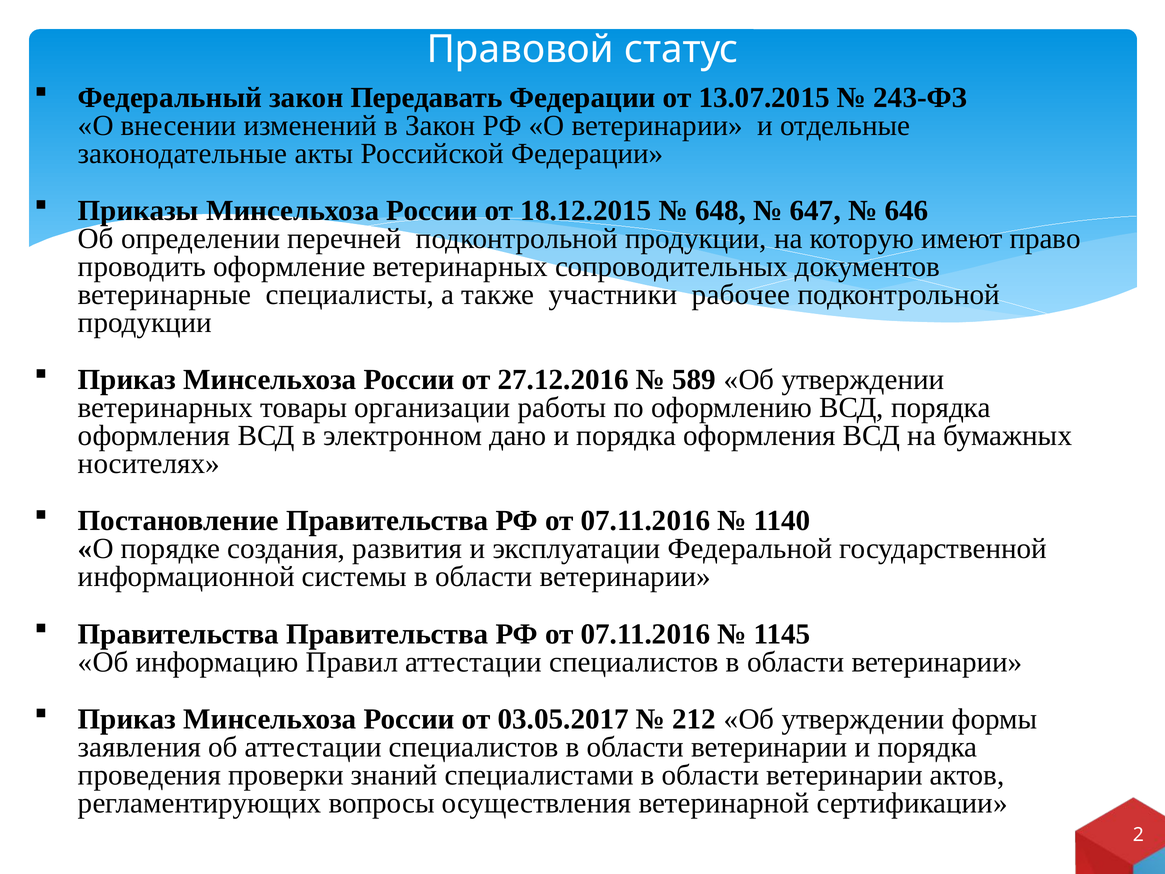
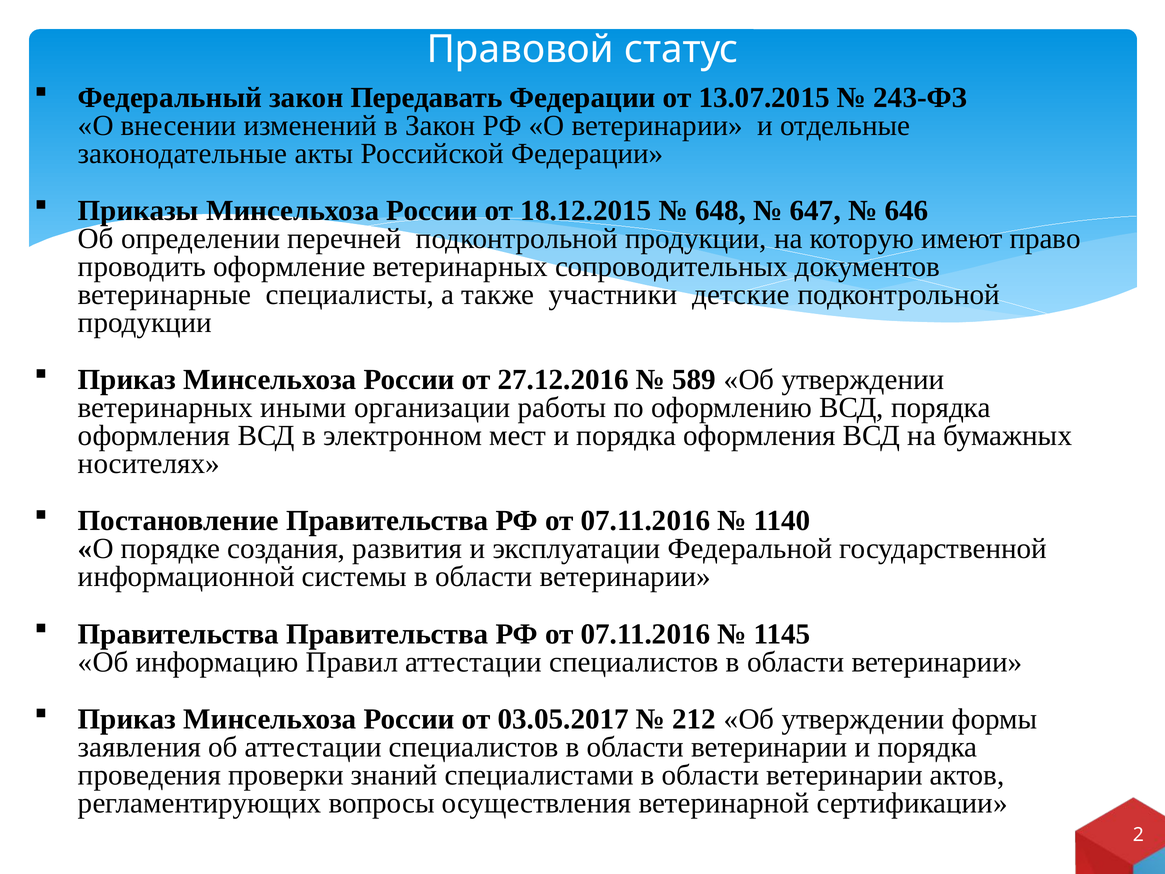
рабочее: рабочее -> детские (741, 295)
товары: товары -> иными (303, 408)
дано: дано -> мест (518, 436)
